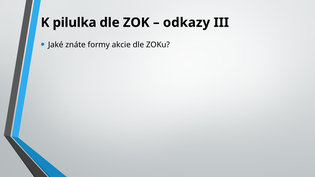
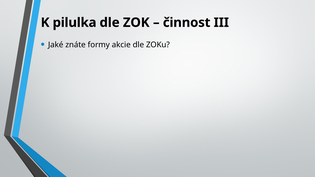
odkazy: odkazy -> činnost (187, 23)
